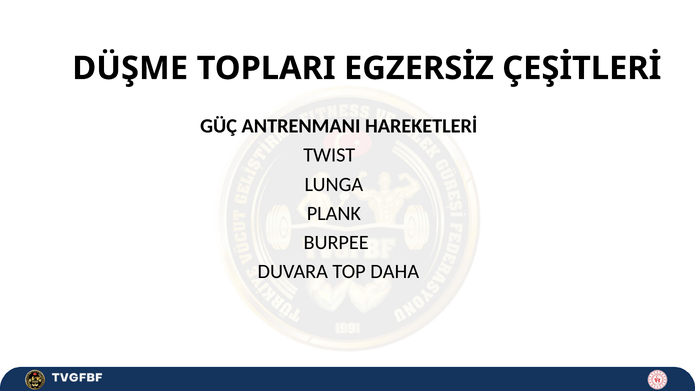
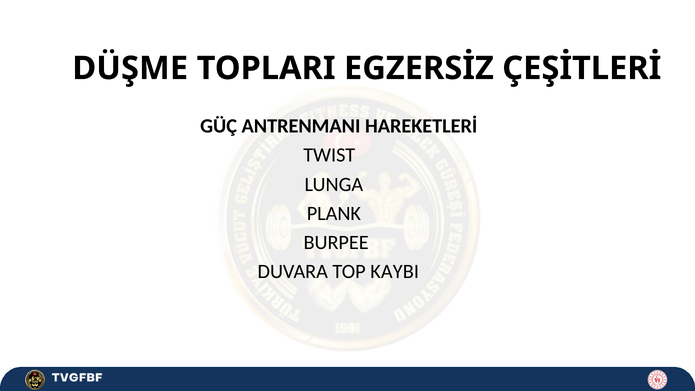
DAHA: DAHA -> KAYBI (395, 272)
